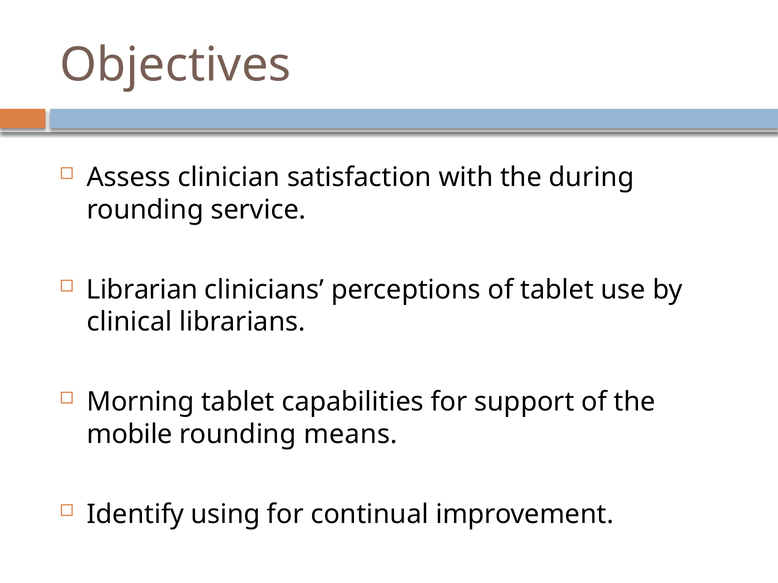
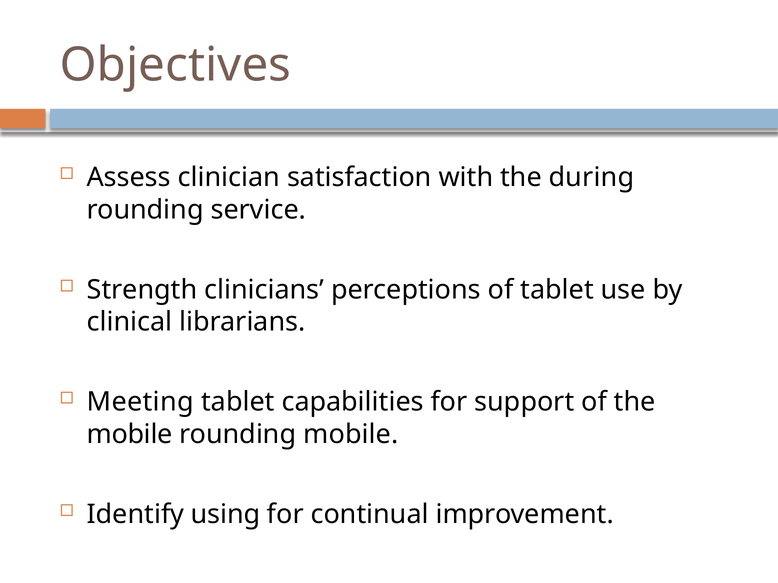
Librarian: Librarian -> Strength (142, 290)
Morning: Morning -> Meeting (140, 402)
rounding means: means -> mobile (351, 435)
